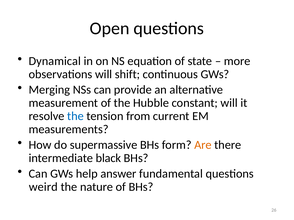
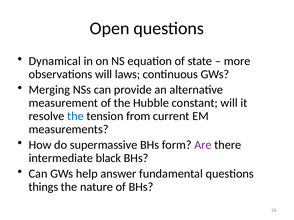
shift: shift -> laws (128, 74)
Are colour: orange -> purple (203, 145)
weird: weird -> things (43, 187)
